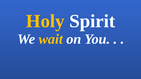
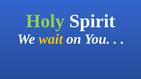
Holy colour: yellow -> light green (45, 21)
